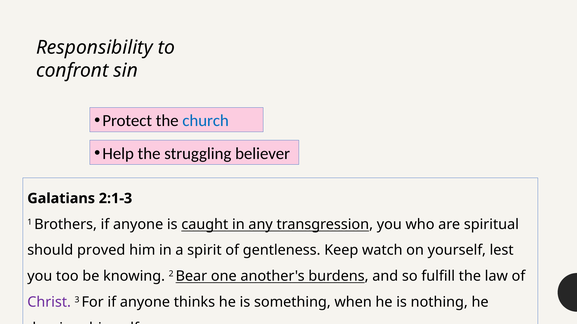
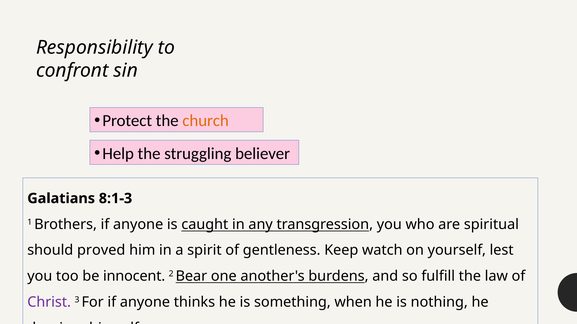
church colour: blue -> orange (206, 121)
2:1-3: 2:1-3 -> 8:1-3 (115, 199)
knowing: knowing -> innocent (134, 277)
